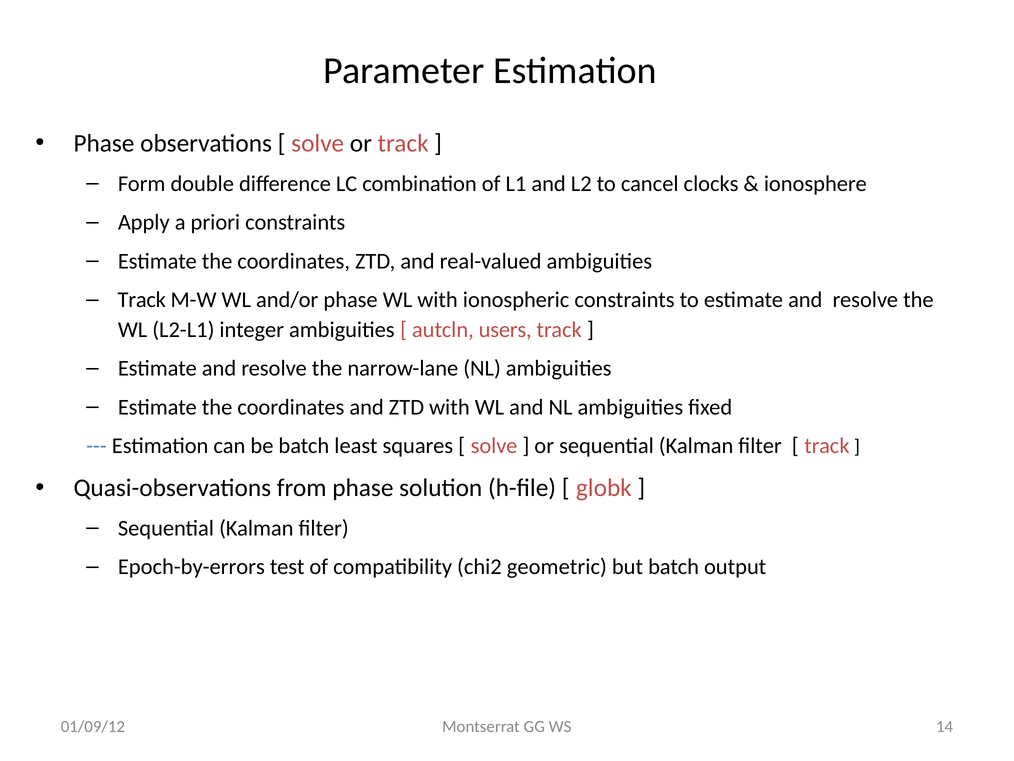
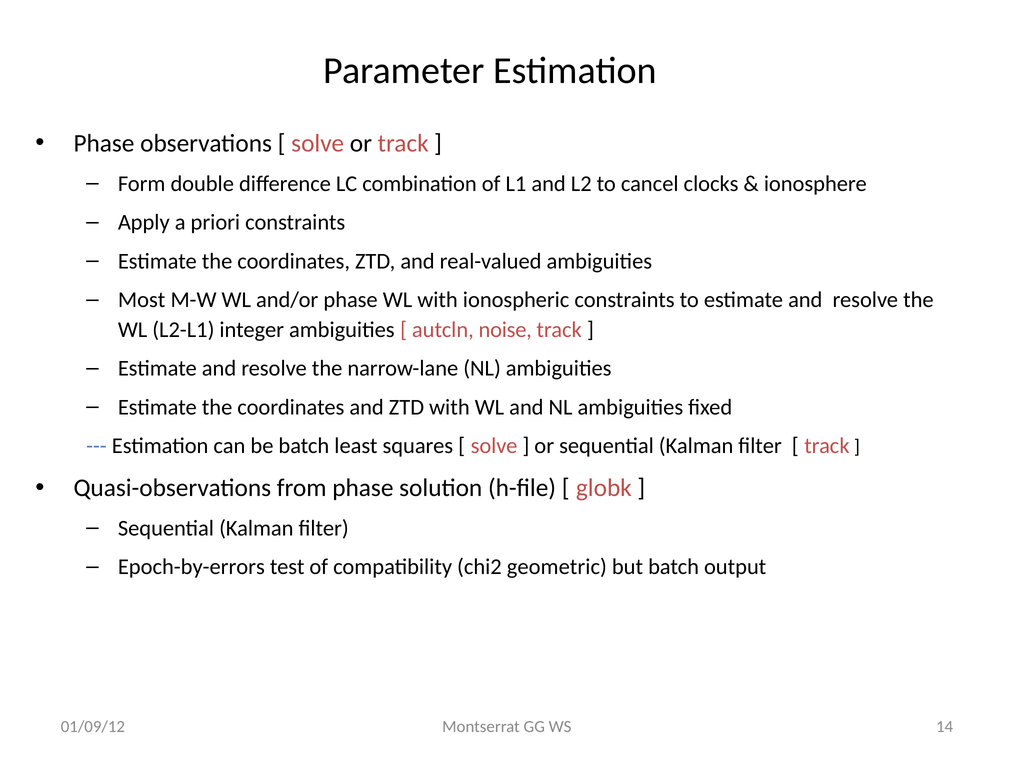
Track: Track -> Most (142, 300)
users: users -> noise (505, 329)
